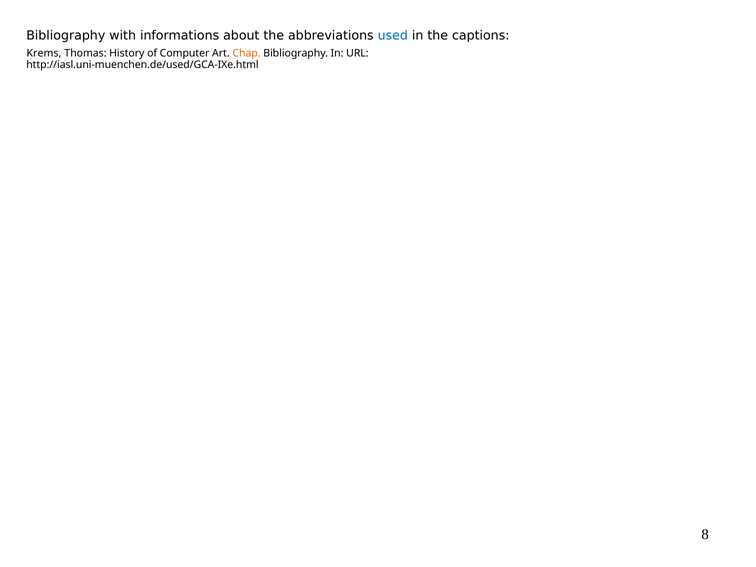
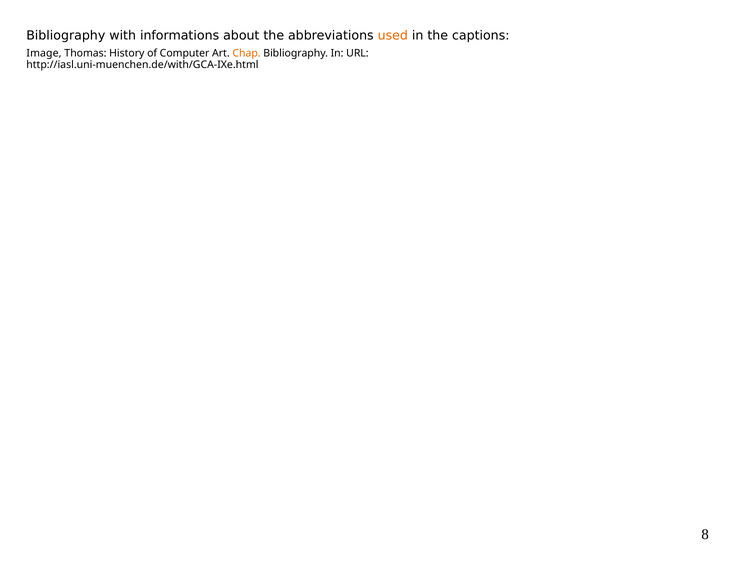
used colour: blue -> orange (393, 36)
Krems: Krems -> Image (44, 53)
http://iasl.uni-muenchen.de/used/GCA-IXe.html: http://iasl.uni-muenchen.de/used/GCA-IXe.html -> http://iasl.uni-muenchen.de/with/GCA-IXe.html (142, 65)
